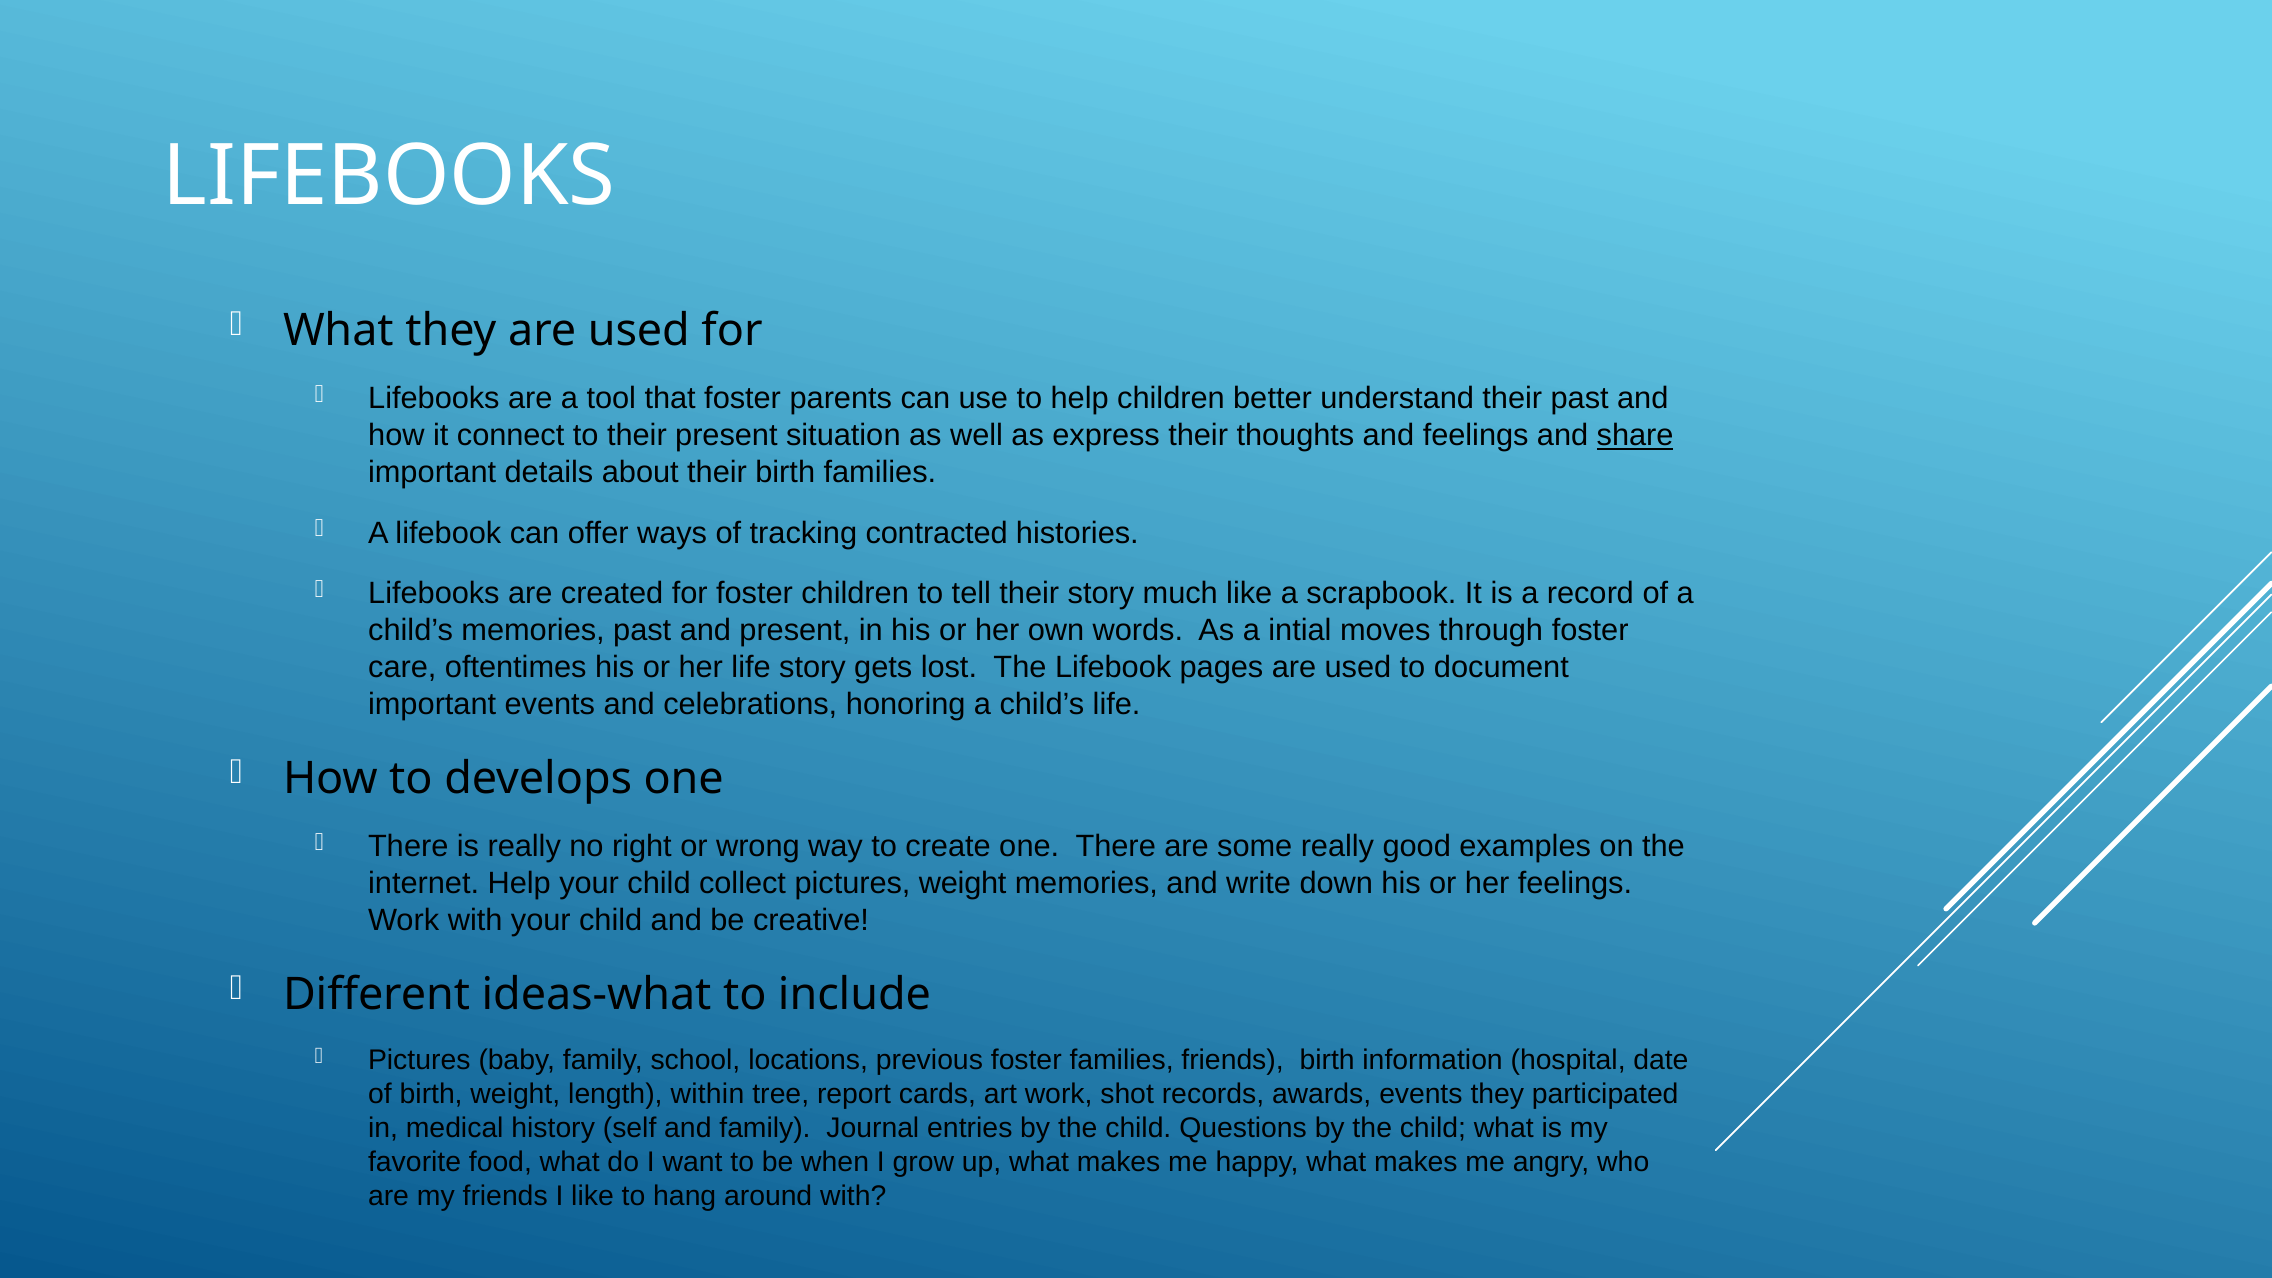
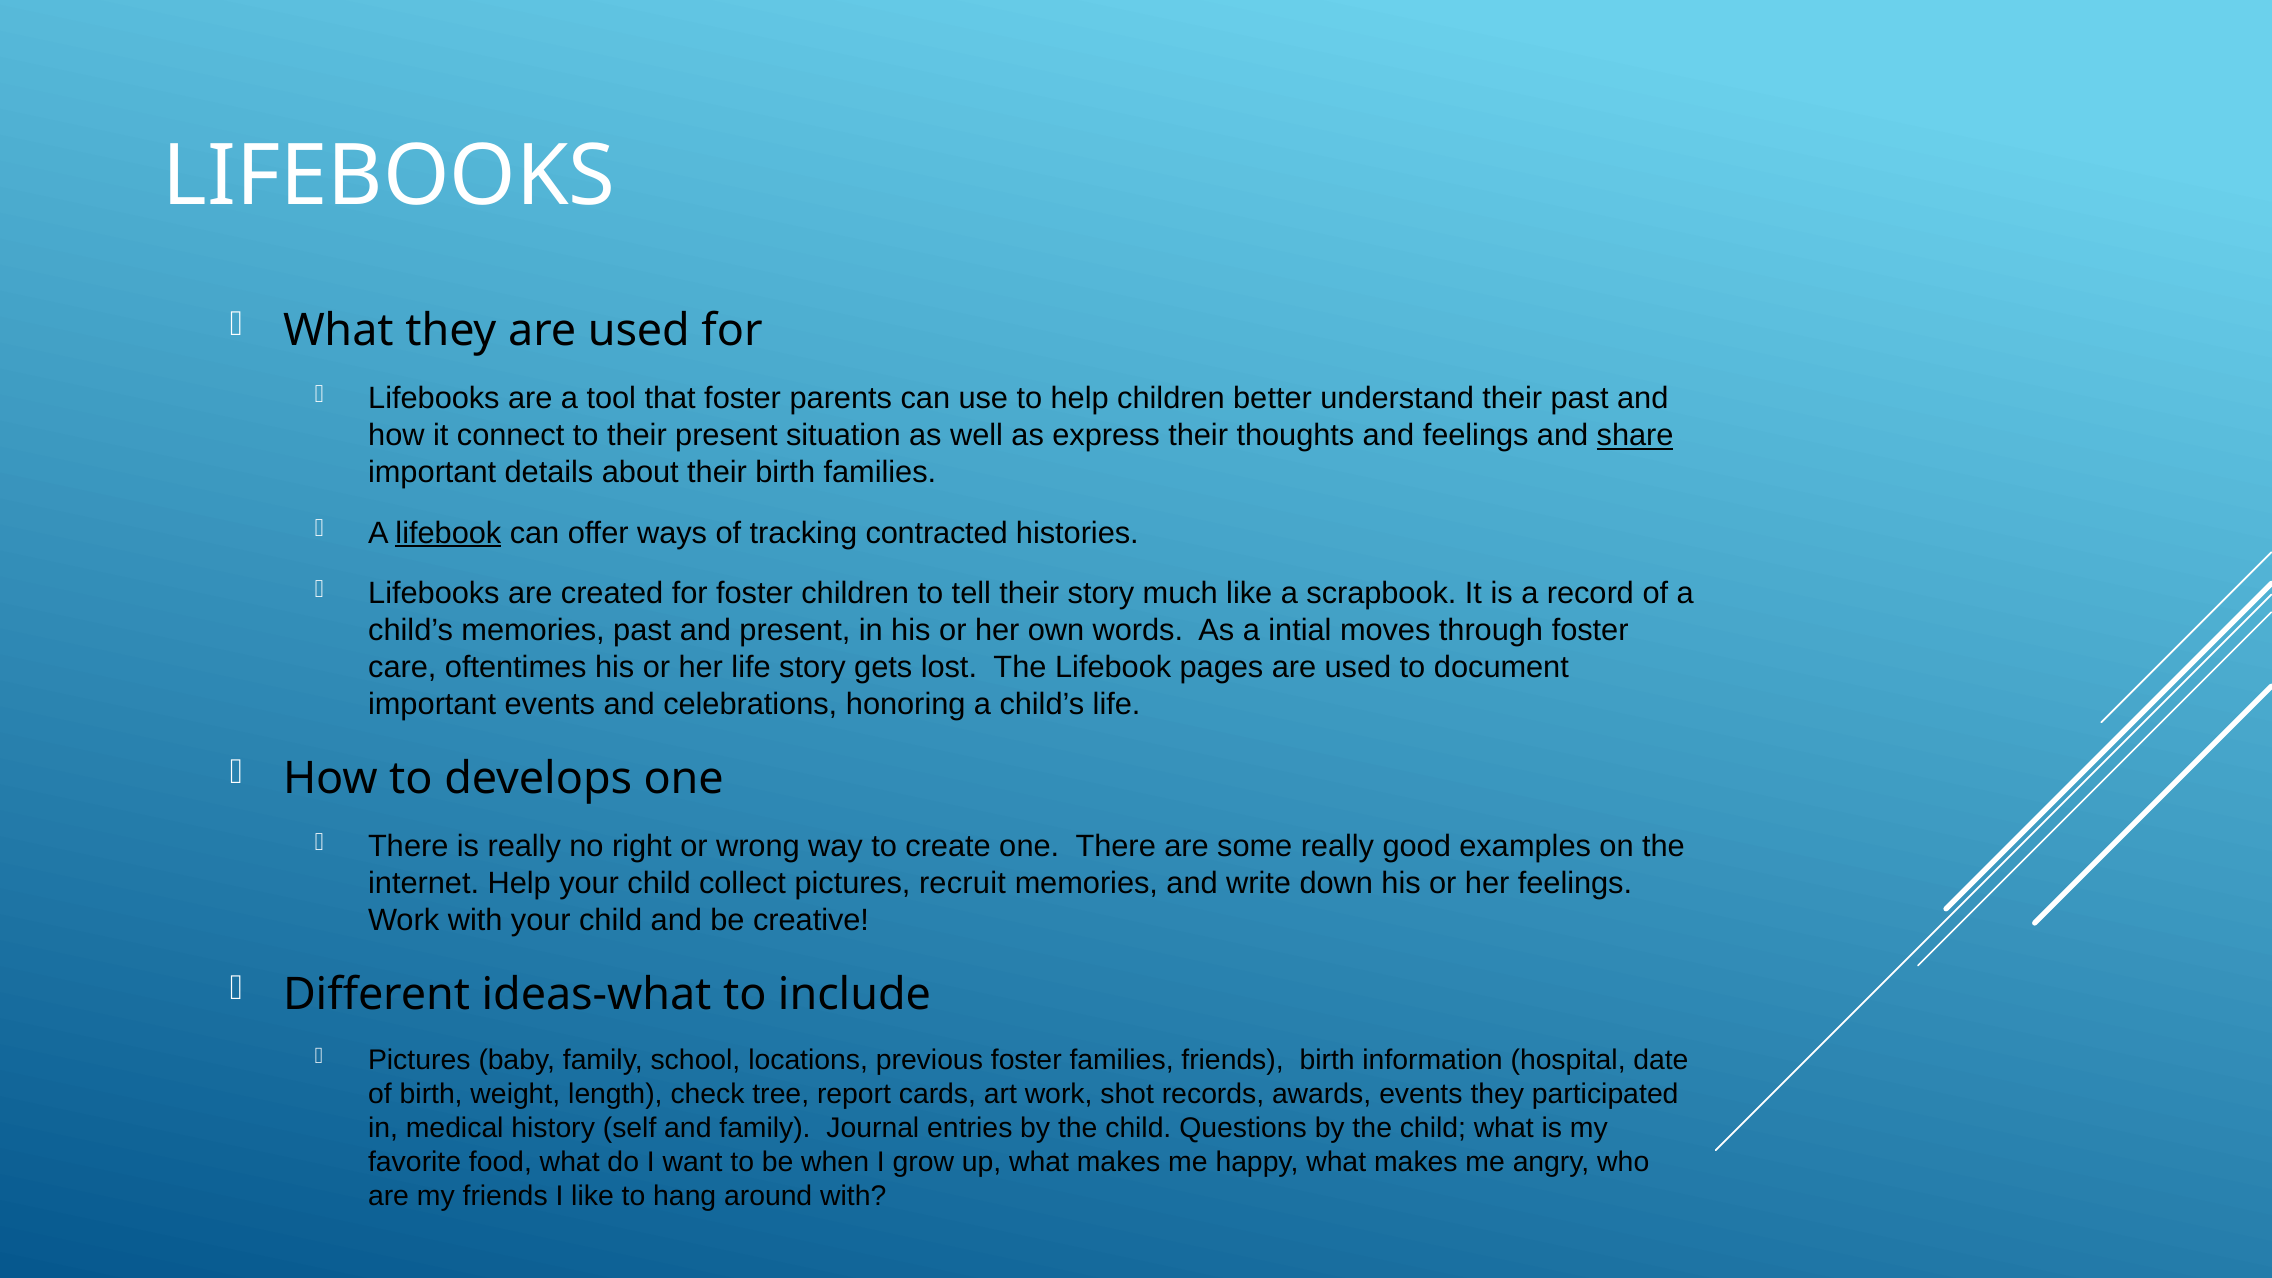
lifebook underline: none -> present (448, 533)
pictures weight: weight -> recruit (962, 884)
within: within -> check (708, 1094)
